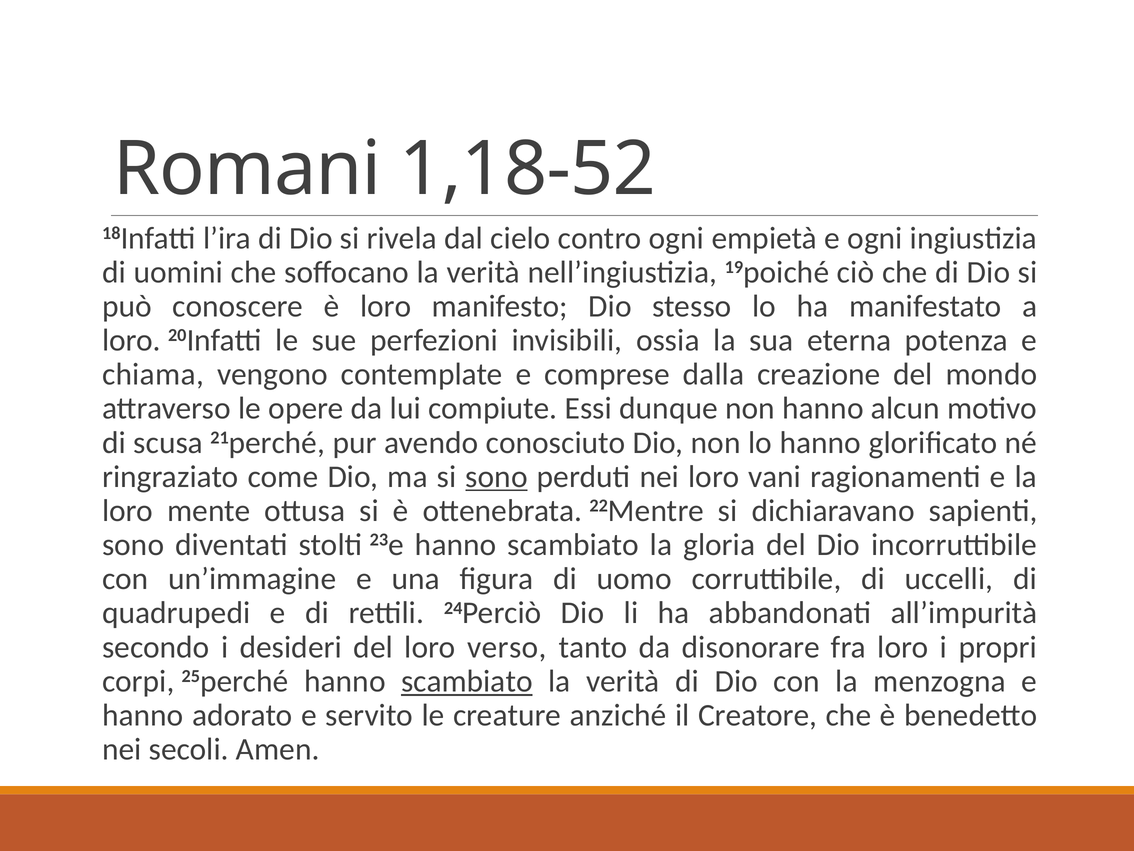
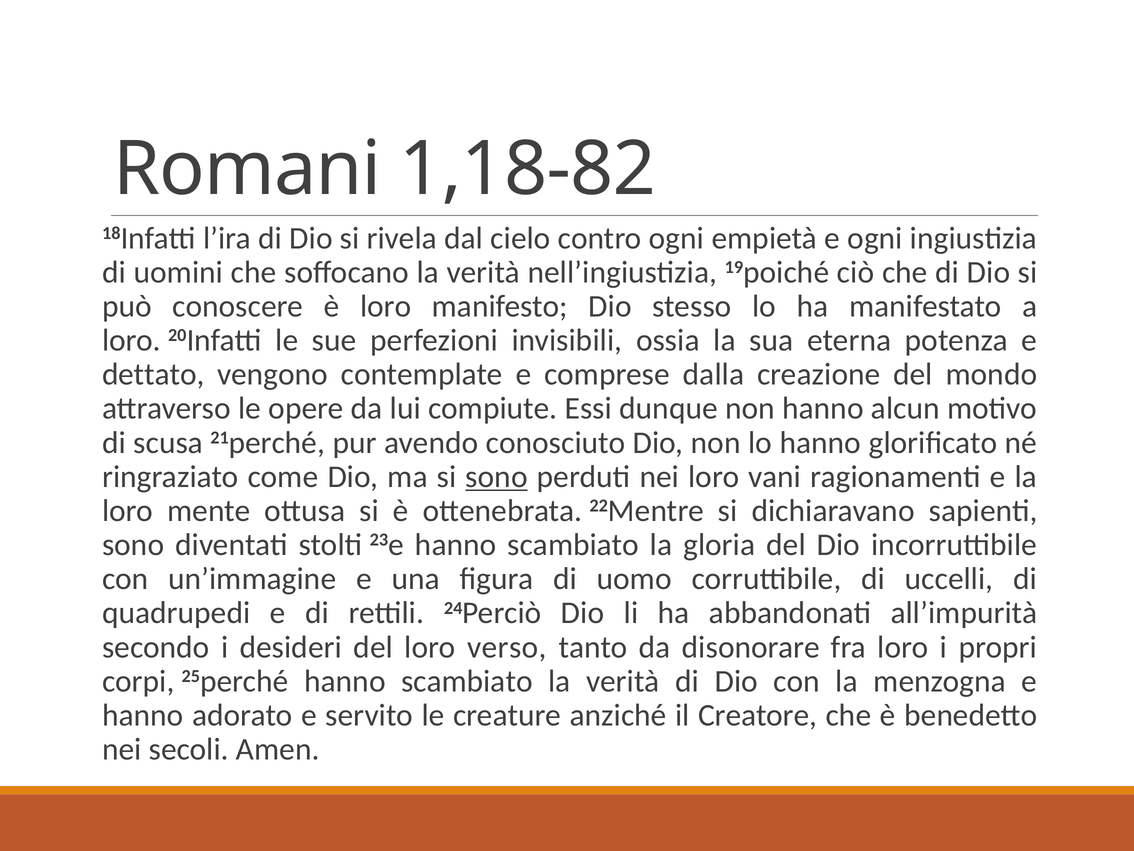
1,18-52: 1,18-52 -> 1,18-82 (528, 169)
chiama: chiama -> dettato (153, 374)
scambiato underline: present -> none (467, 681)
